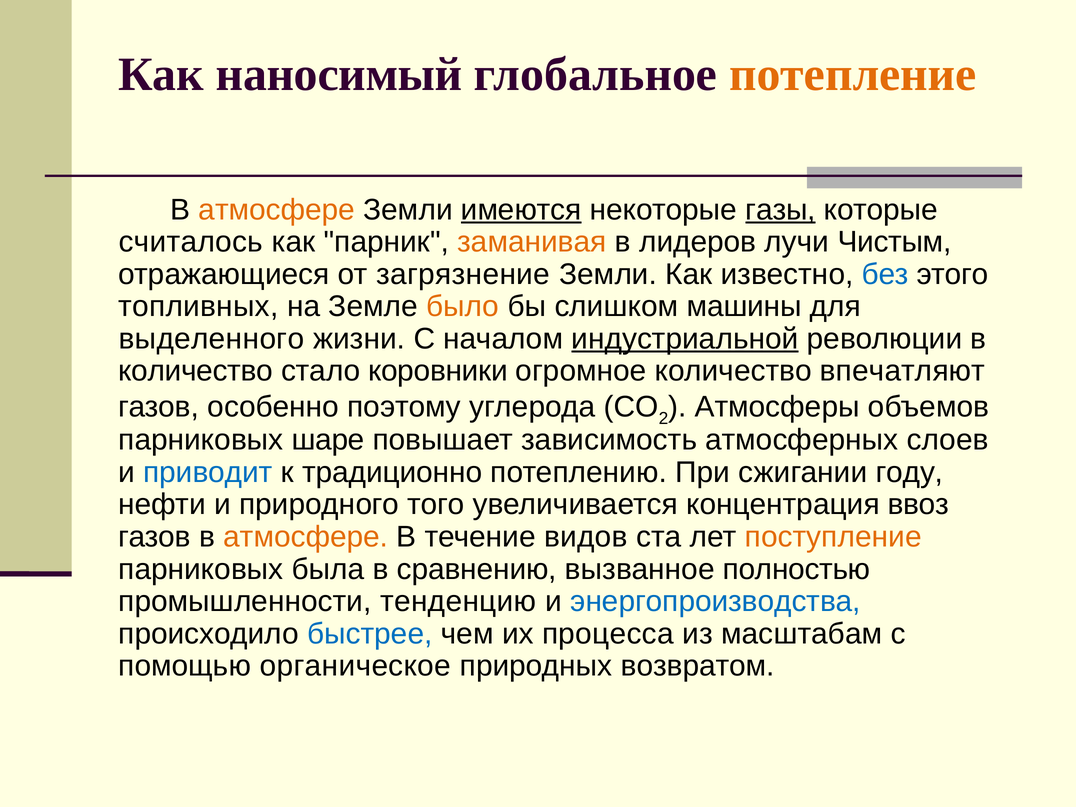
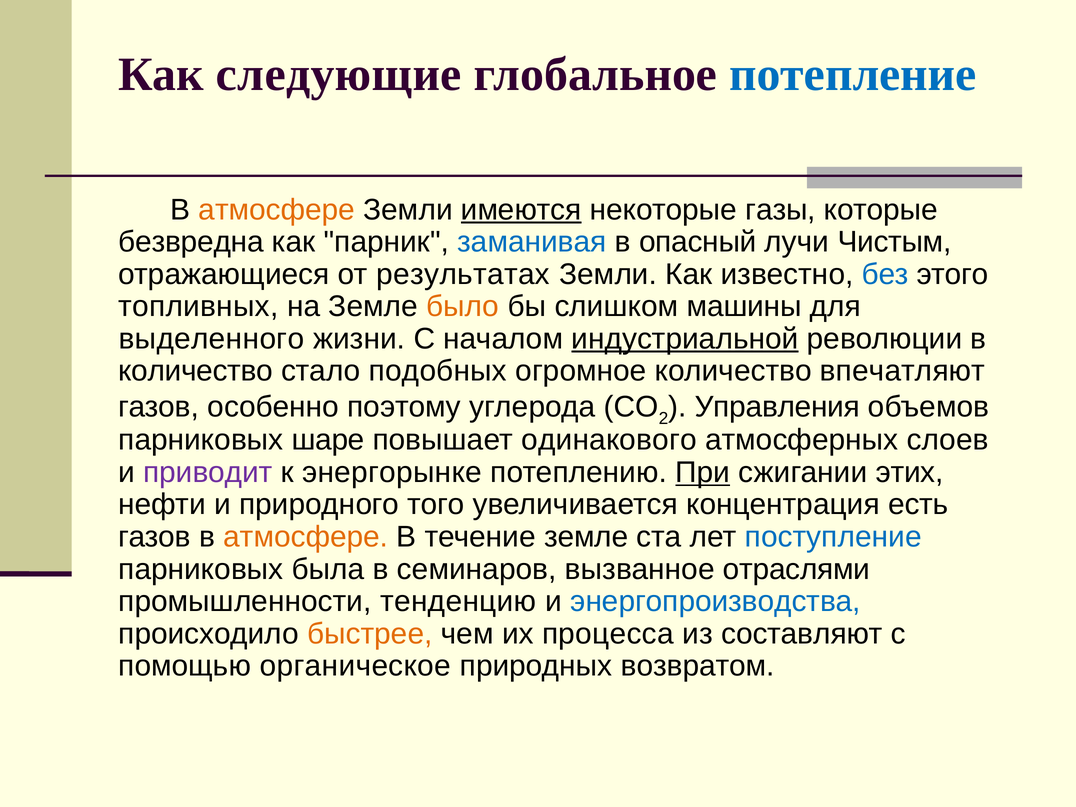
наносимый: наносимый -> следующие (339, 75)
потепление colour: orange -> blue (853, 75)
газы underline: present -> none (781, 210)
считалось: считалось -> безвредна (191, 242)
заманивая colour: orange -> blue (532, 242)
лидеров: лидеров -> опасный (698, 242)
загрязнение: загрязнение -> результатах (463, 274)
коровники: коровники -> подобных (438, 371)
Атмосферы: Атмосферы -> Управления (777, 407)
зависимость: зависимость -> одинакового (609, 440)
приводит colour: blue -> purple (208, 472)
традиционно: традиционно -> энергорынке (392, 472)
При underline: none -> present (703, 472)
году: году -> этих (910, 472)
ввоз: ввоз -> есть (918, 505)
течение видов: видов -> земле (586, 537)
поступление colour: orange -> blue (833, 537)
сравнению: сравнению -> семинаров (477, 569)
полностью: полностью -> отраслями (796, 569)
быстрее colour: blue -> orange (370, 634)
масштабам: масштабам -> составляют (802, 634)
